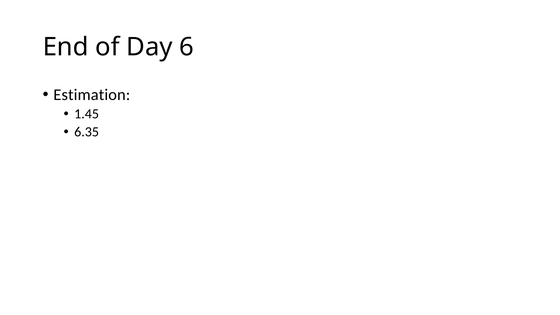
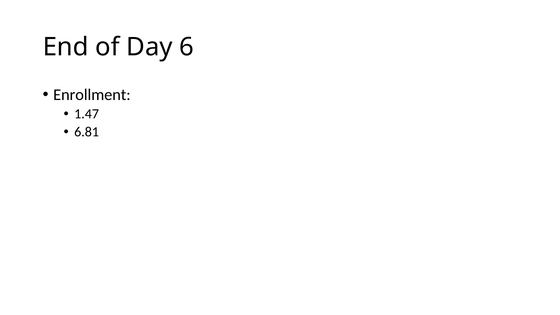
Estimation: Estimation -> Enrollment (92, 95)
1.45: 1.45 -> 1.47 (87, 114)
6.35: 6.35 -> 6.81 (87, 132)
